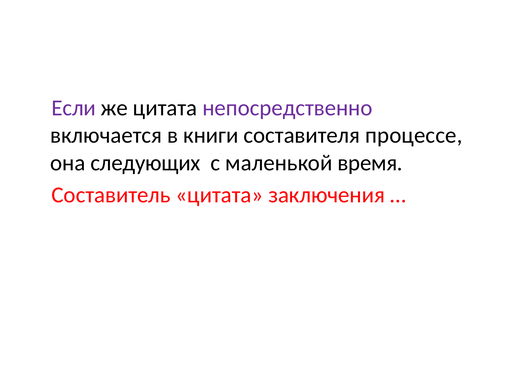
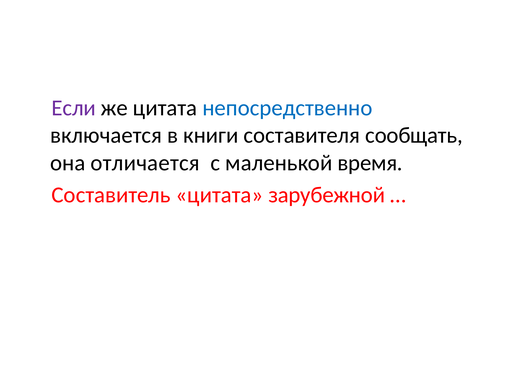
непосредственно colour: purple -> blue (287, 108)
процессе: процессе -> сообщать (414, 135)
следующих: следующих -> отличается (145, 163)
заключения: заключения -> зарубежной (327, 195)
